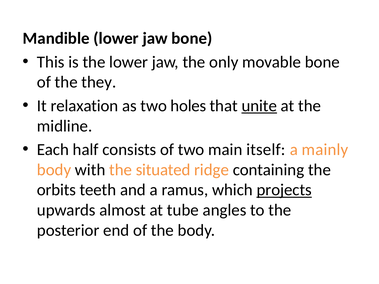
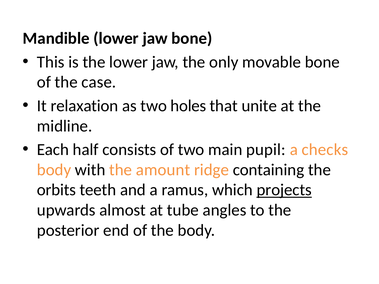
they: they -> case (99, 82)
unite underline: present -> none (259, 106)
itself: itself -> pupil (266, 150)
mainly: mainly -> checks (325, 150)
situated: situated -> amount (163, 170)
